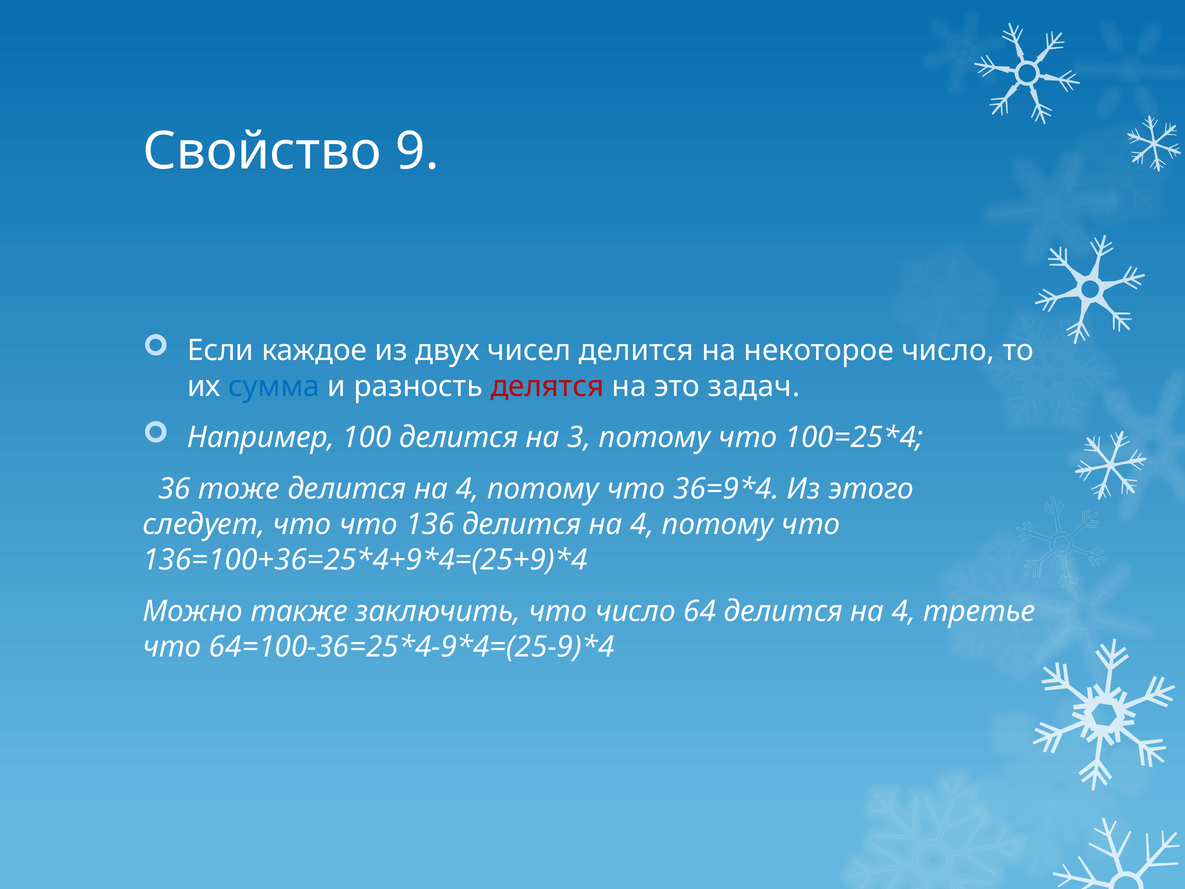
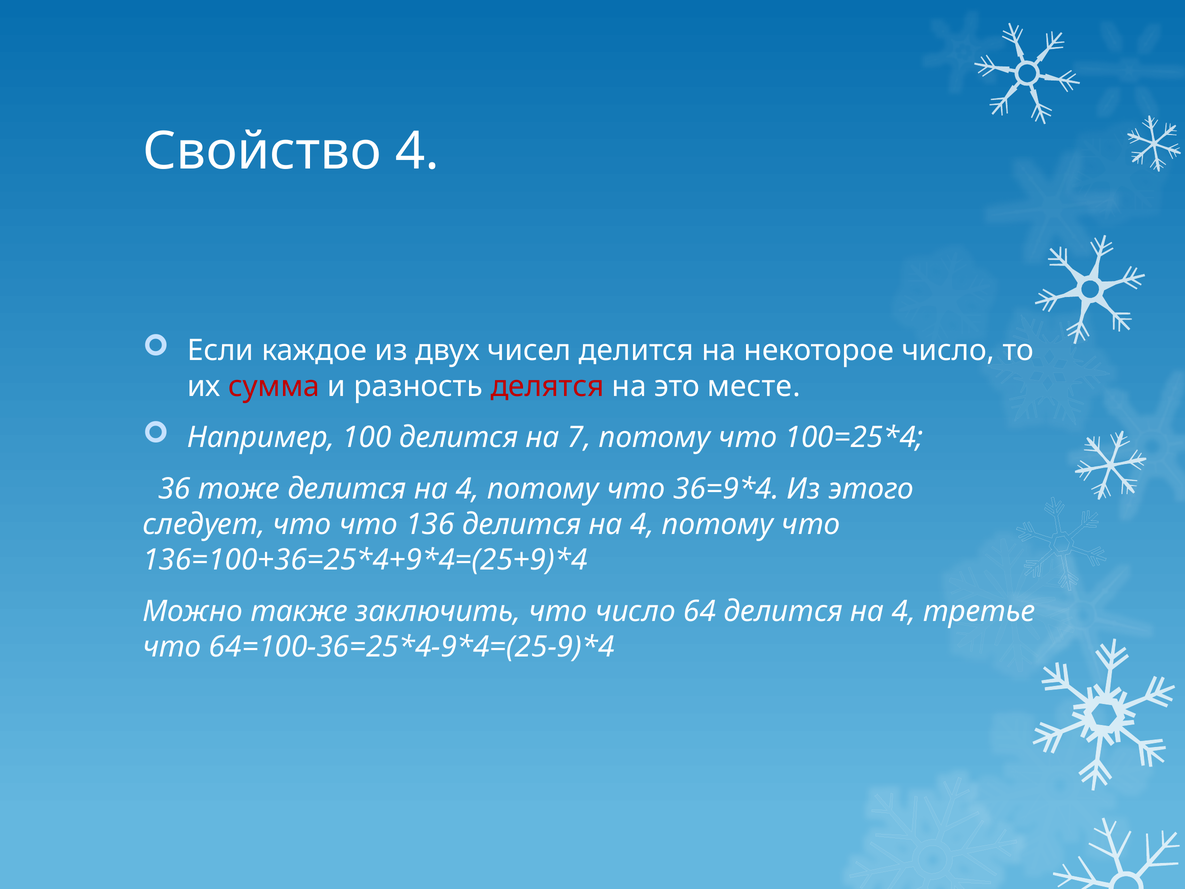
Свойство 9: 9 -> 4 (417, 151)
сумма colour: blue -> red (274, 386)
задач: задач -> месте (754, 386)
3: 3 -> 7 (579, 438)
